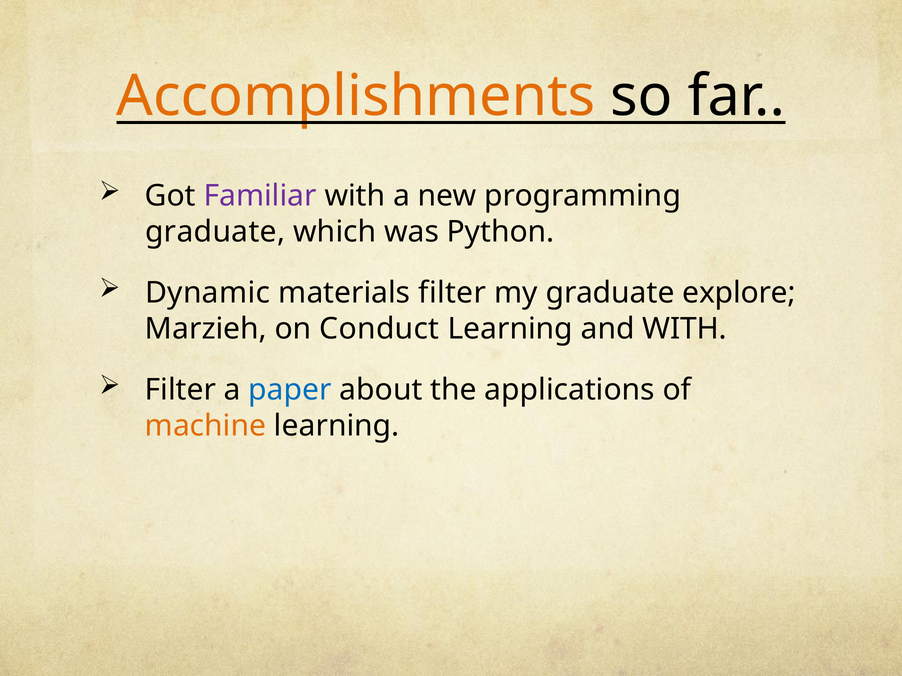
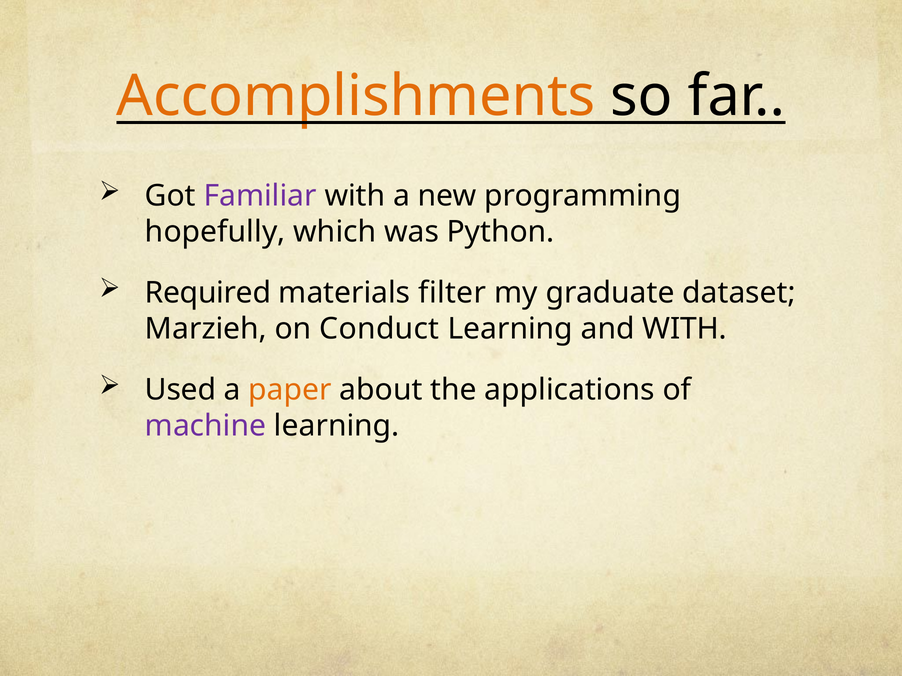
graduate: graduate -> hopefully (215, 232)
Dynamic: Dynamic -> Required (208, 293)
explore: explore -> dataset (739, 293)
Filter: Filter -> Used (181, 390)
paper colour: blue -> orange (290, 390)
machine colour: orange -> purple (206, 426)
